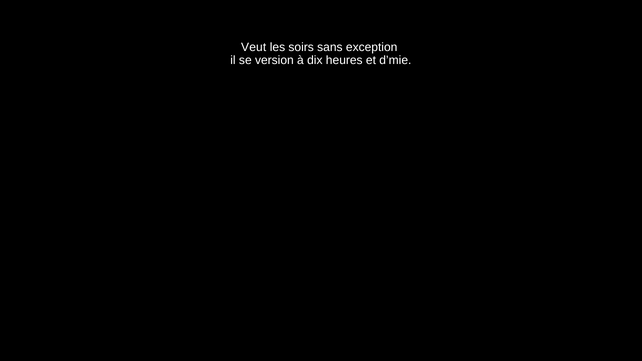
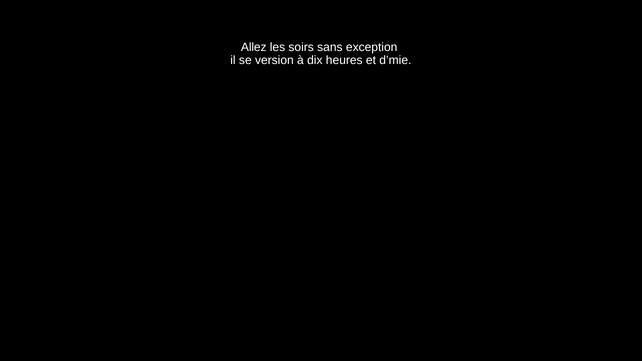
Veut: Veut -> Allez (254, 48)
